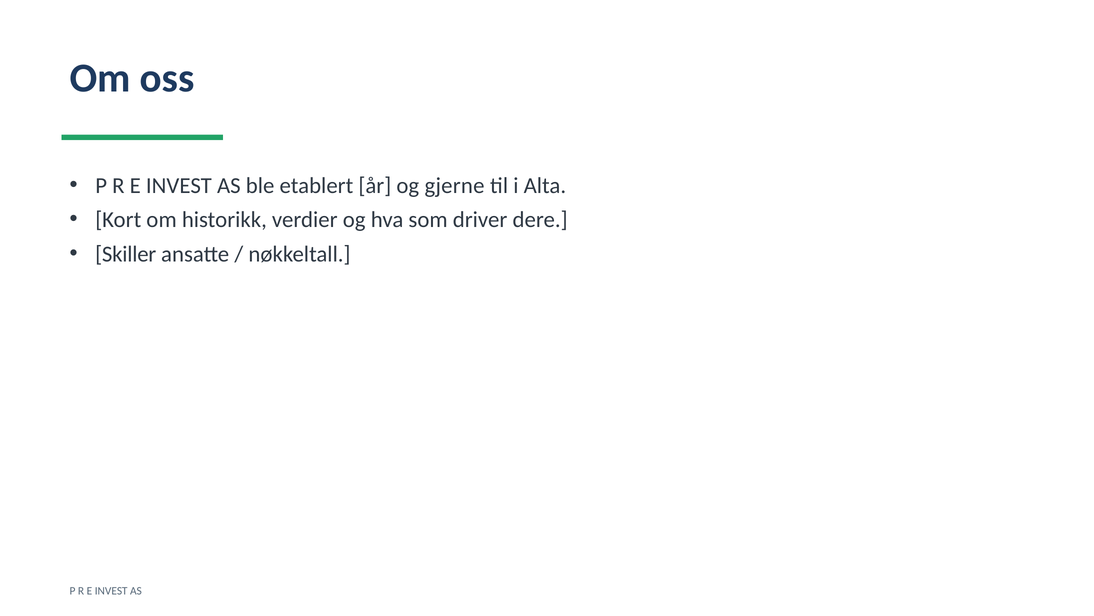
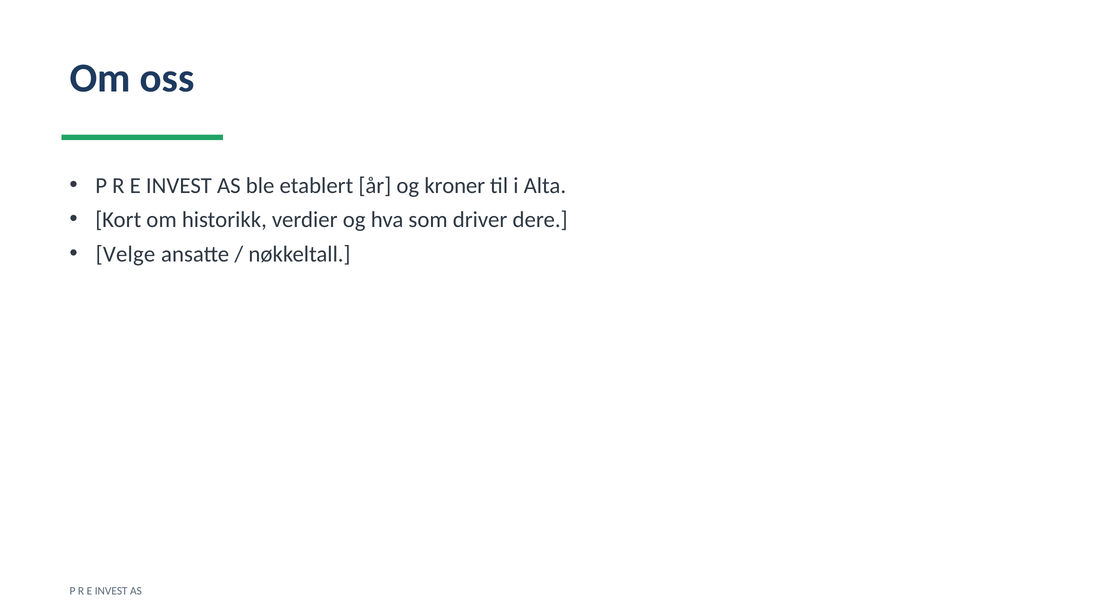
gjerne: gjerne -> kroner (455, 185)
Skiller: Skiller -> Velge (126, 254)
